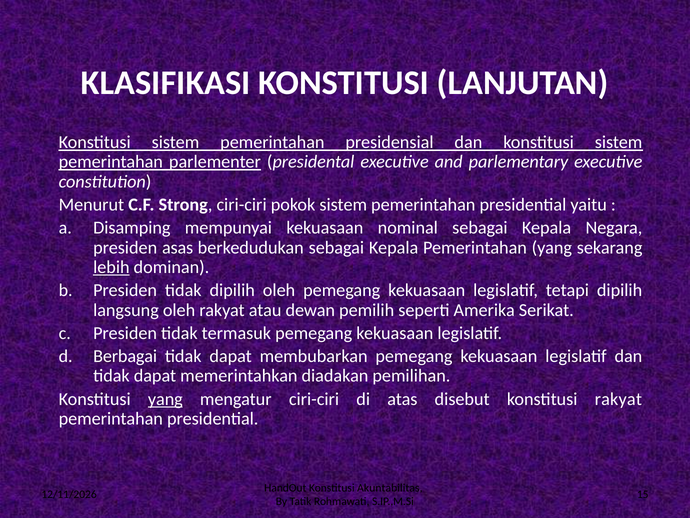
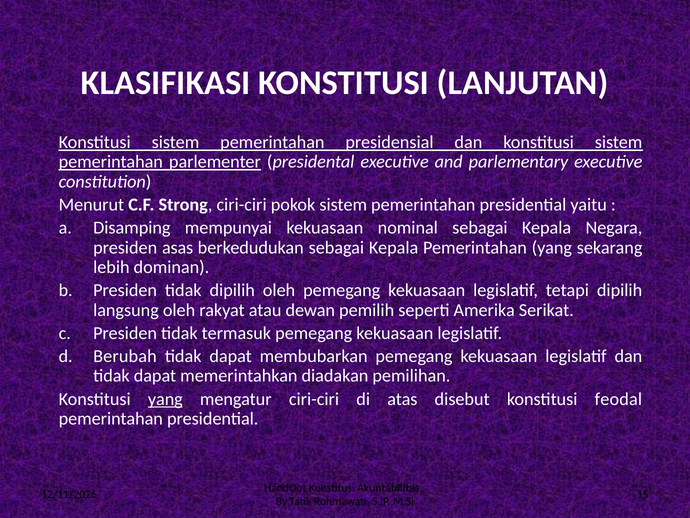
lebih underline: present -> none (111, 267)
Berbagai: Berbagai -> Berubah (125, 356)
konstitusi rakyat: rakyat -> feodal (618, 399)
